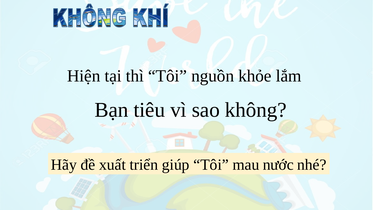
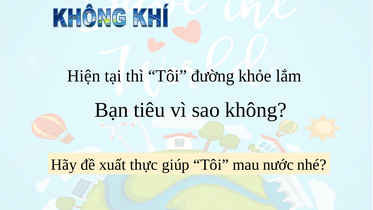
nguồn: nguồn -> đường (213, 76)
triển: triển -> thực (144, 165)
